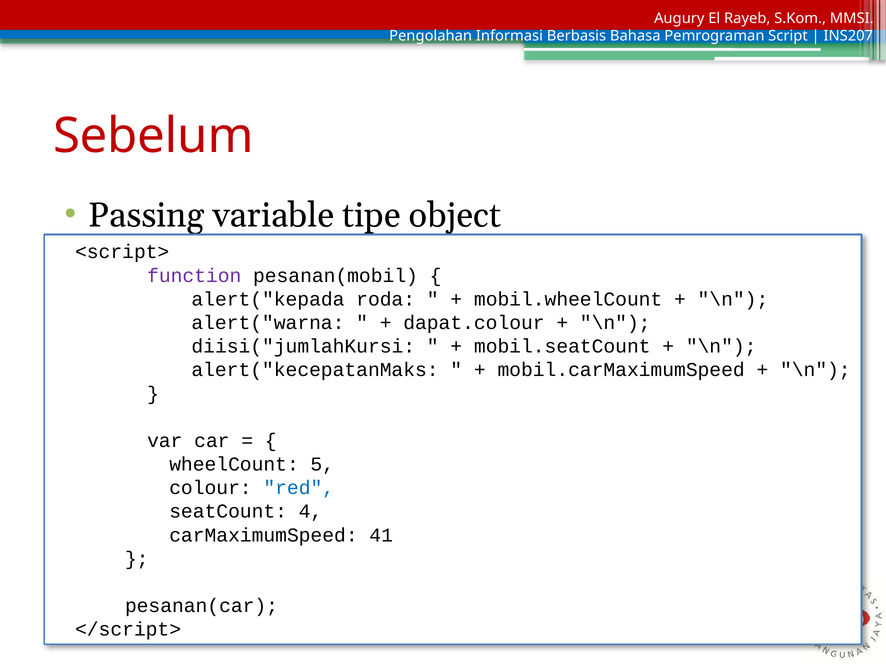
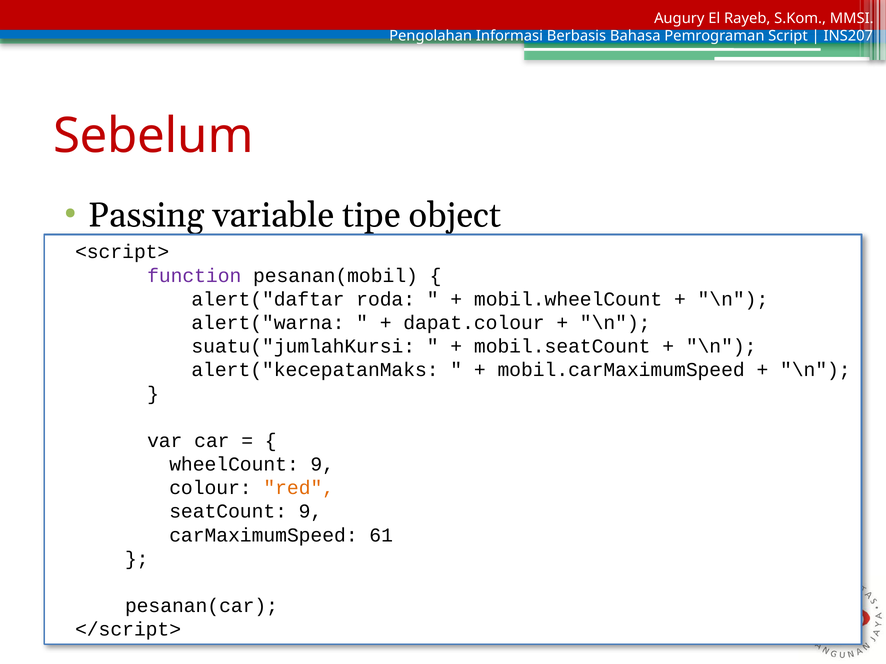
alert("kepada: alert("kepada -> alert("daftar (268, 299)
diisi("jumlahKursi: diisi("jumlahKursi -> suatu("jumlahKursi (303, 347)
wheelCount 5: 5 -> 9 (322, 465)
red colour: blue -> orange (299, 488)
seatCount 4: 4 -> 9 (311, 512)
41: 41 -> 61 (381, 536)
